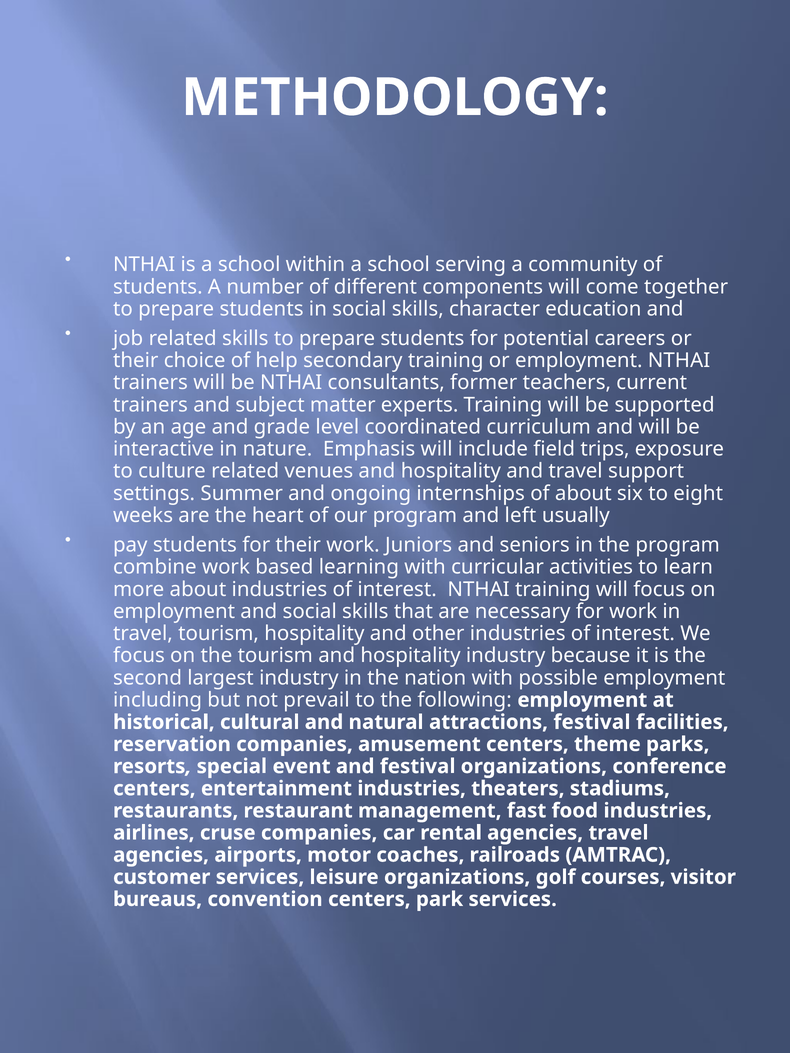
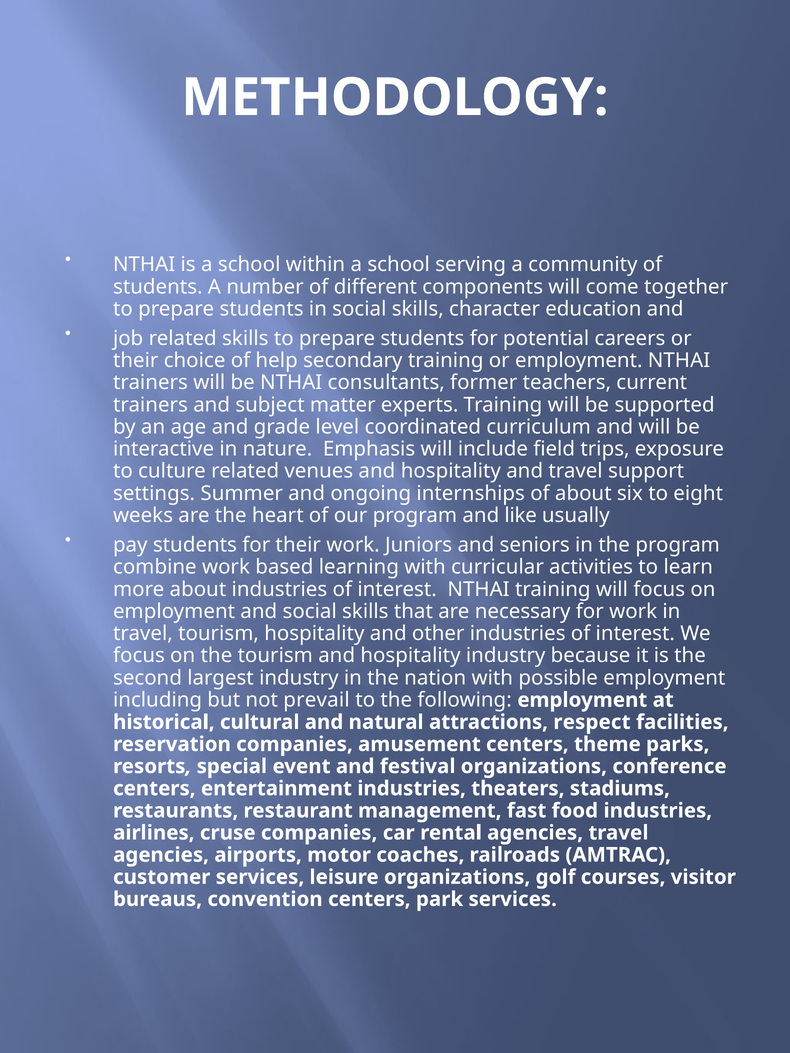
left: left -> like (521, 516)
attractions festival: festival -> respect (592, 722)
